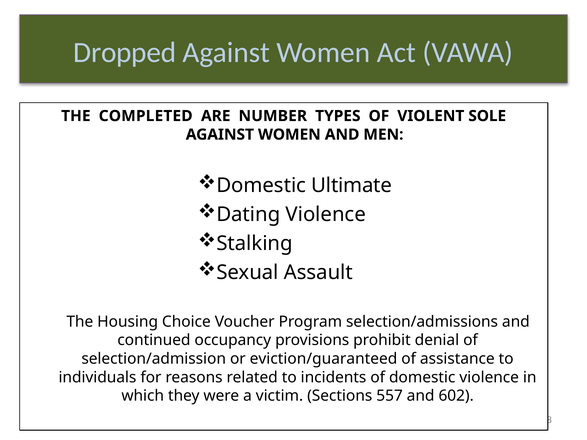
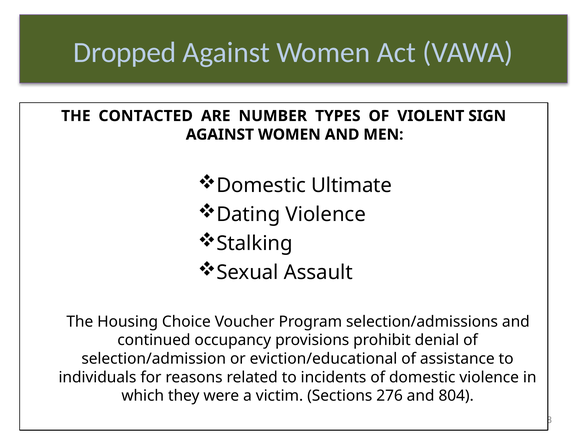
COMPLETED: COMPLETED -> CONTACTED (146, 116)
SOLE: SOLE -> SIGN (487, 116)
eviction/guaranteed: eviction/guaranteed -> eviction/educational (324, 359)
557: 557 -> 276 (390, 396)
602: 602 -> 804 (456, 396)
